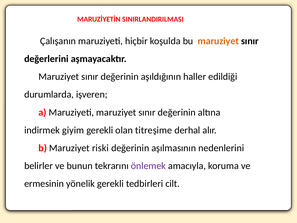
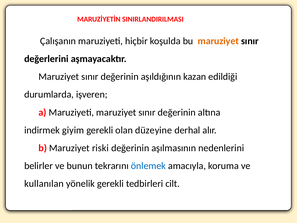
haller: haller -> kazan (195, 77)
titreşime: titreşime -> düzeyine (154, 130)
önlemek colour: purple -> blue (148, 166)
ermesinin: ermesinin -> kullanılan (44, 183)
